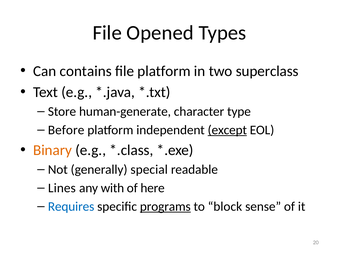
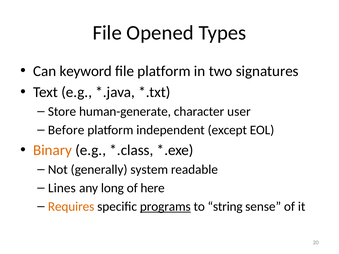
contains: contains -> keyword (86, 71)
superclass: superclass -> signatures (267, 71)
type: type -> user (239, 112)
except underline: present -> none (227, 130)
special: special -> system (149, 170)
with: with -> long (112, 188)
Requires colour: blue -> orange (71, 207)
block: block -> string (225, 207)
